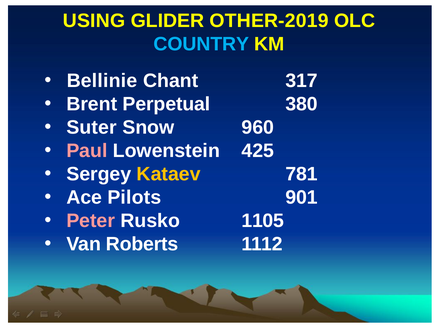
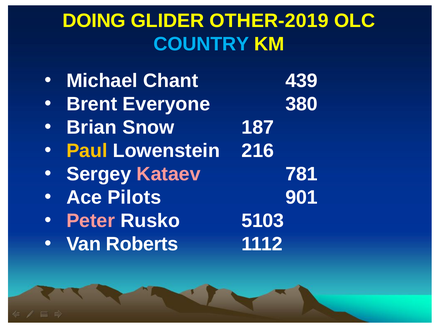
USING: USING -> DOING (94, 21)
Bellinie: Bellinie -> Michael (102, 81)
317: 317 -> 439 (302, 81)
Perpetual: Perpetual -> Everyone (166, 104)
Suter: Suter -> Brian (92, 128)
960: 960 -> 187 (258, 128)
Paul colour: pink -> yellow (87, 151)
425: 425 -> 216 (258, 151)
Kataev colour: yellow -> pink (169, 174)
1105: 1105 -> 5103 (263, 221)
